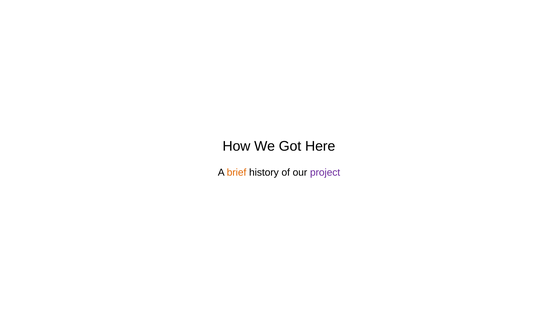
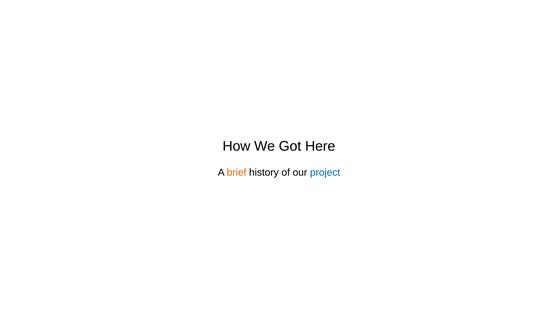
project colour: purple -> blue (325, 172)
